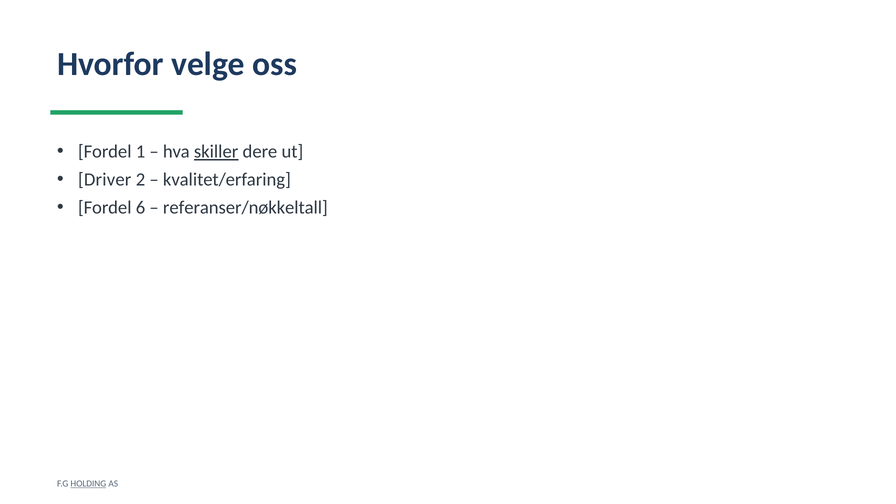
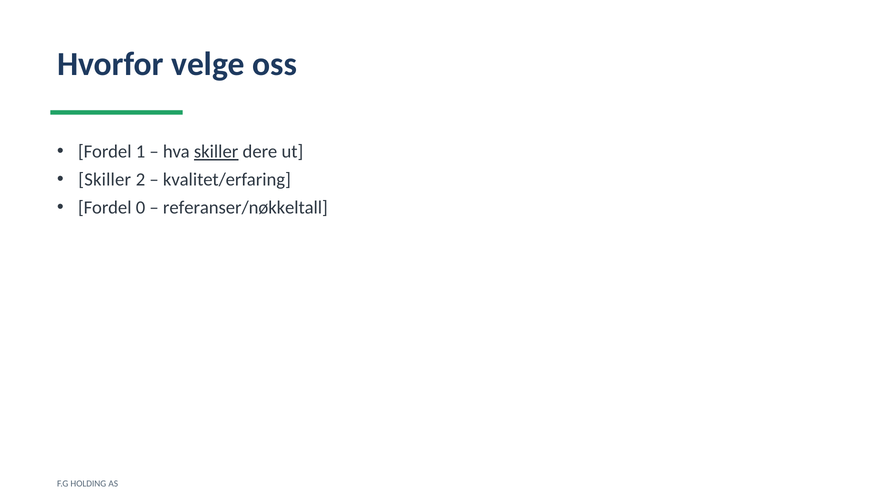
Driver: Driver -> Skiller (105, 180)
6: 6 -> 0 (141, 208)
HOLDING underline: present -> none (88, 484)
